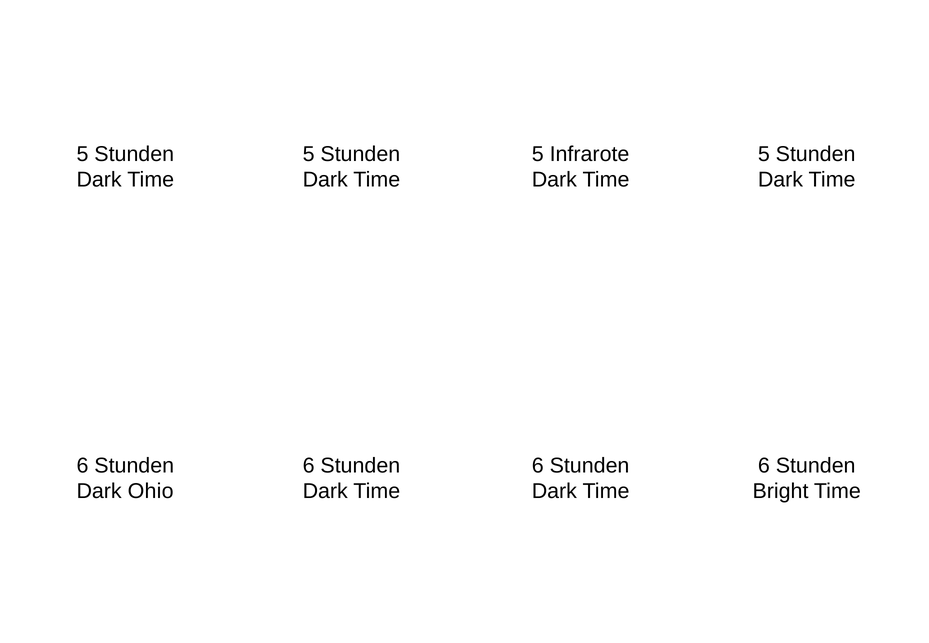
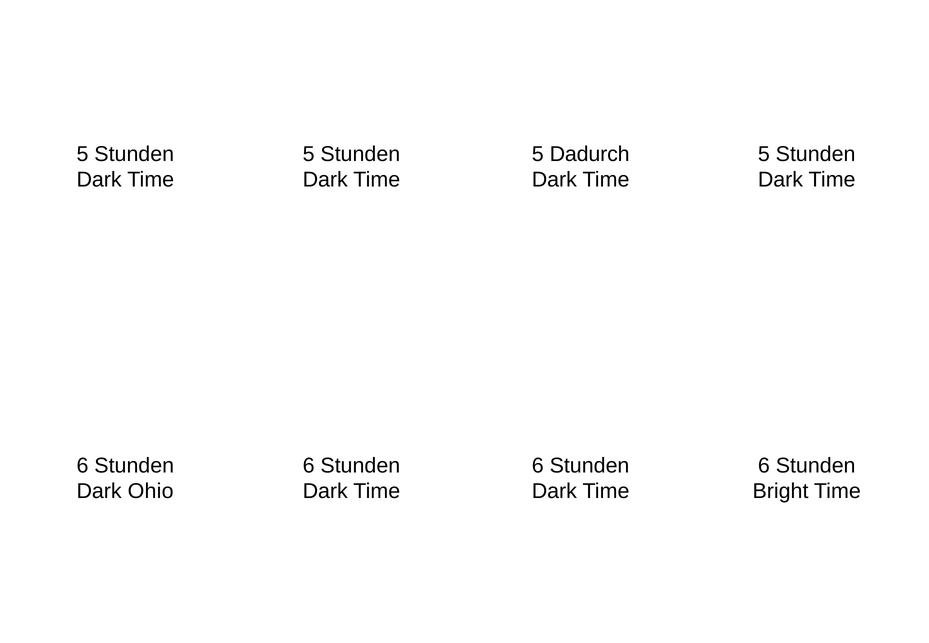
Infrarote: Infrarote -> Dadurch (590, 154)
